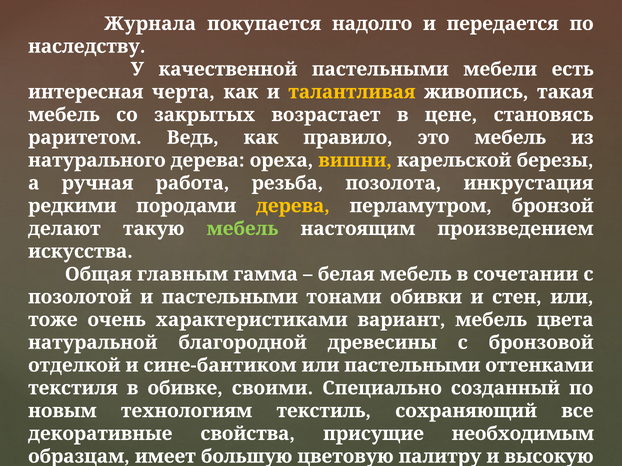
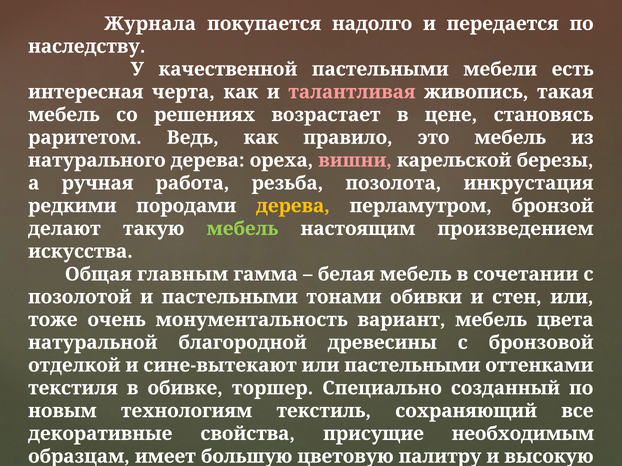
талантливая colour: yellow -> pink (352, 92)
закрытых: закрытых -> решениях (205, 115)
вишни colour: yellow -> pink (355, 161)
характеристиками: характеристиками -> монументальность (252, 320)
сине-бантиком: сине-бантиком -> сине-вытекают (220, 366)
своими: своими -> торшер (273, 389)
